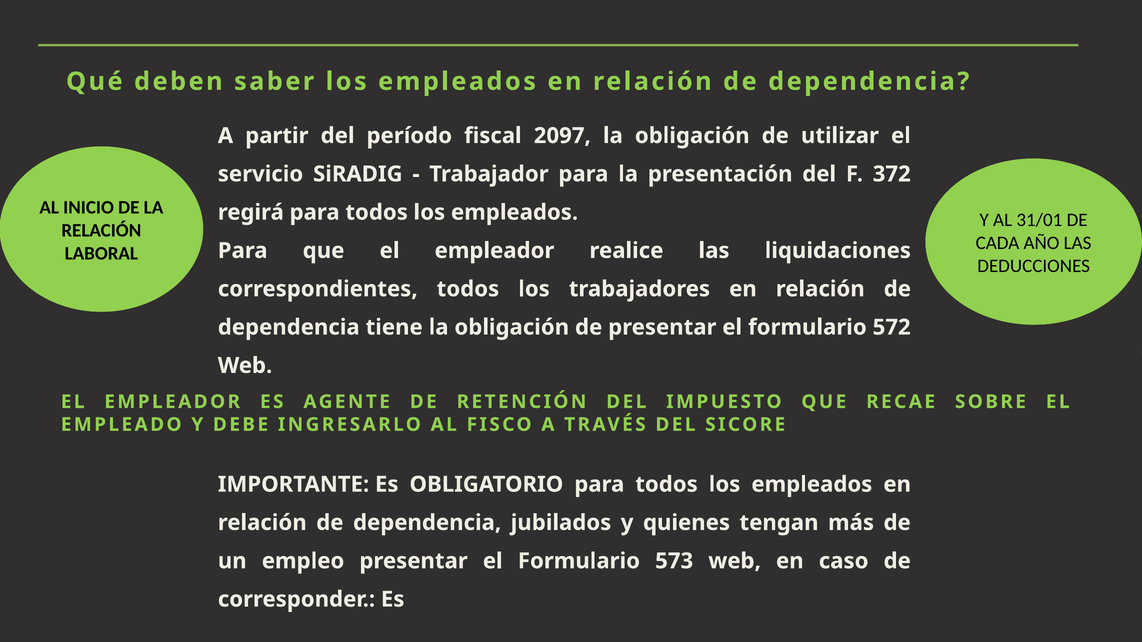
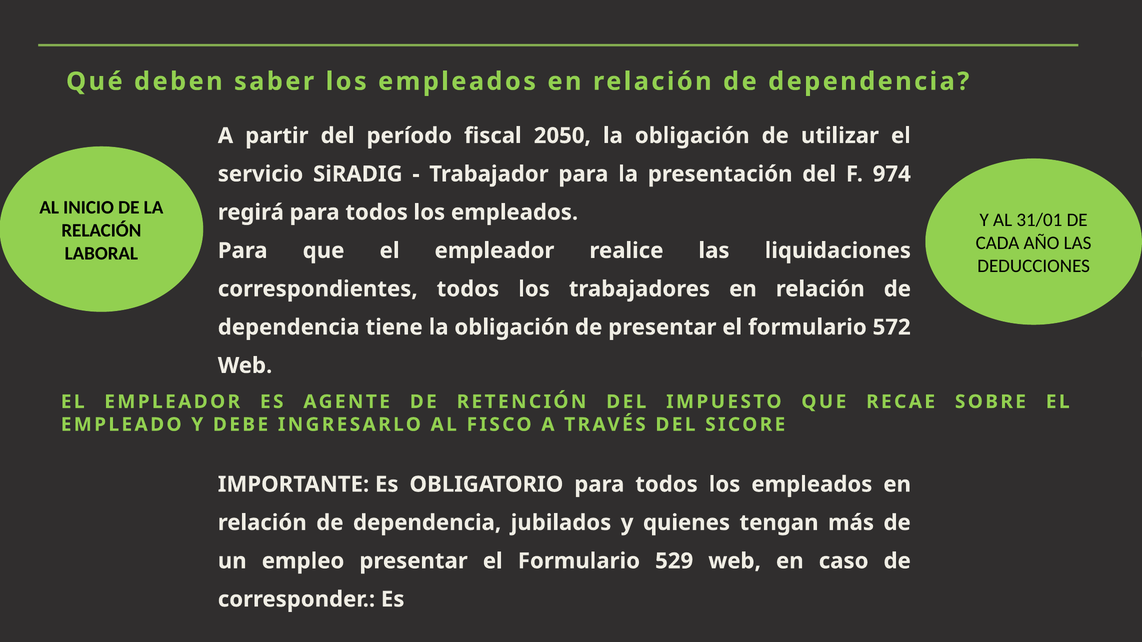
2097: 2097 -> 2050 (562, 136)
372: 372 -> 974 (892, 174)
573: 573 -> 529 (674, 561)
